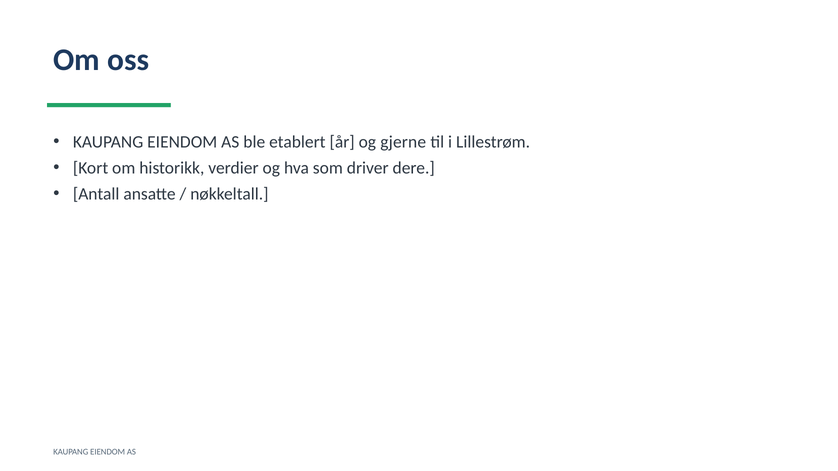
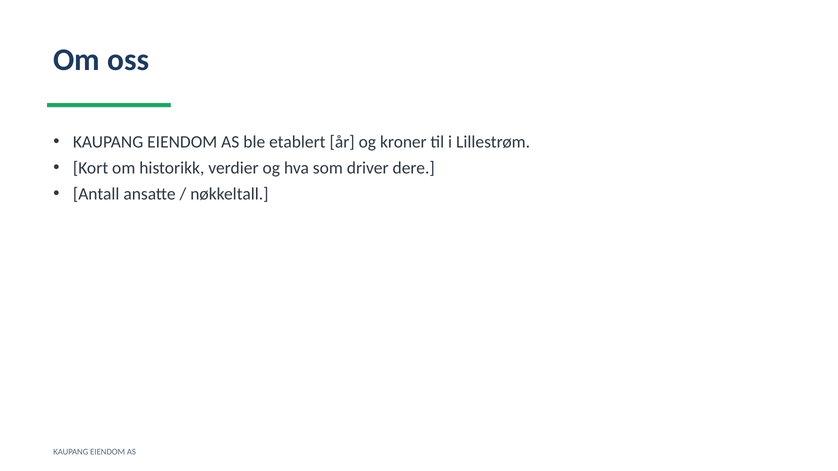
gjerne: gjerne -> kroner (403, 142)
